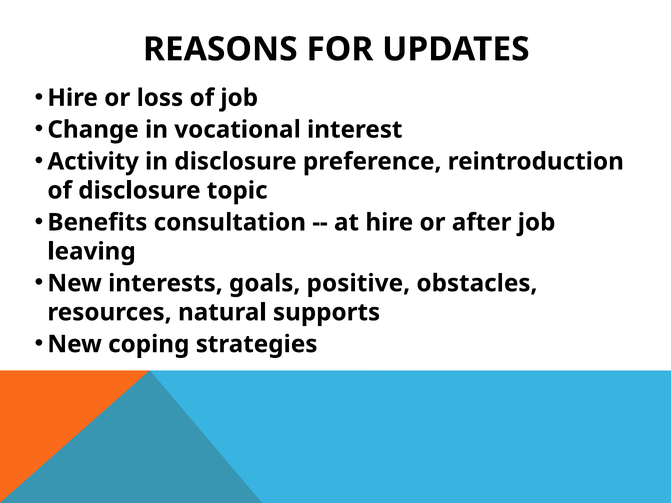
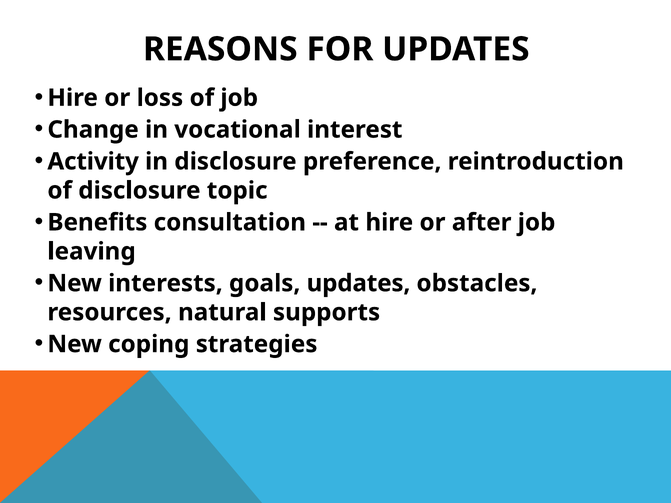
goals positive: positive -> updates (358, 283)
